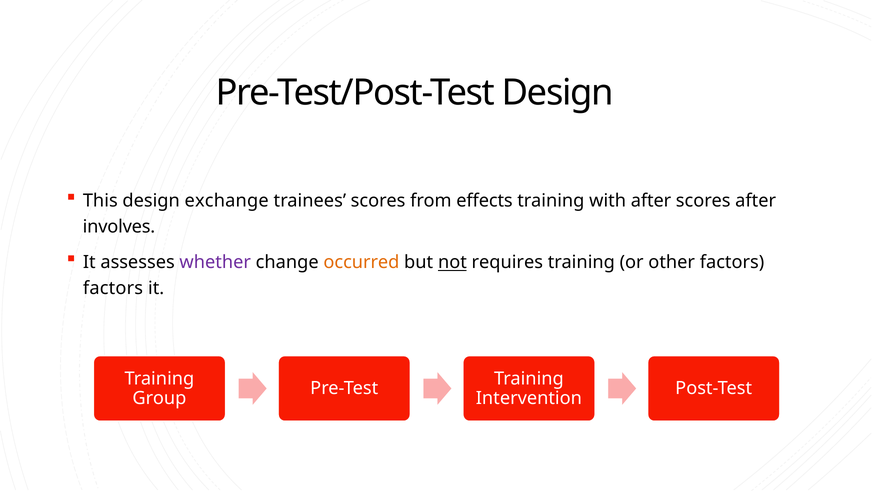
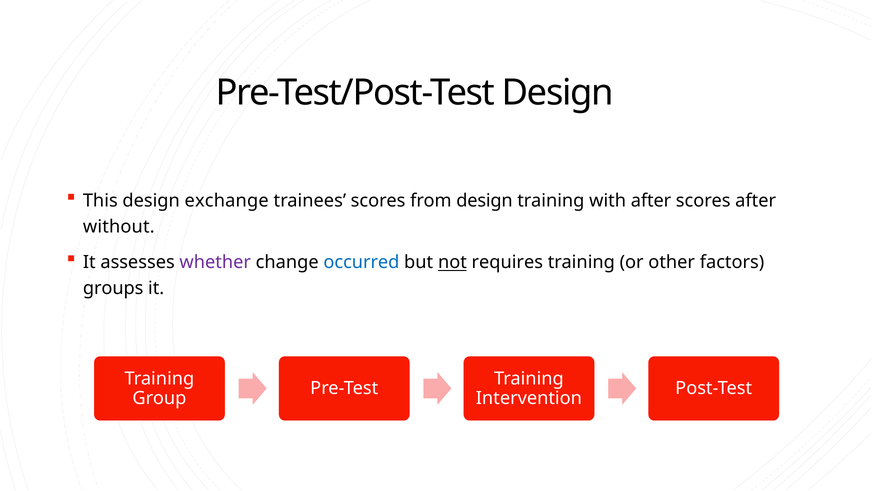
from effects: effects -> design (485, 201)
involves: involves -> without (119, 227)
occurred colour: orange -> blue (361, 262)
factors: factors -> groups (113, 288)
